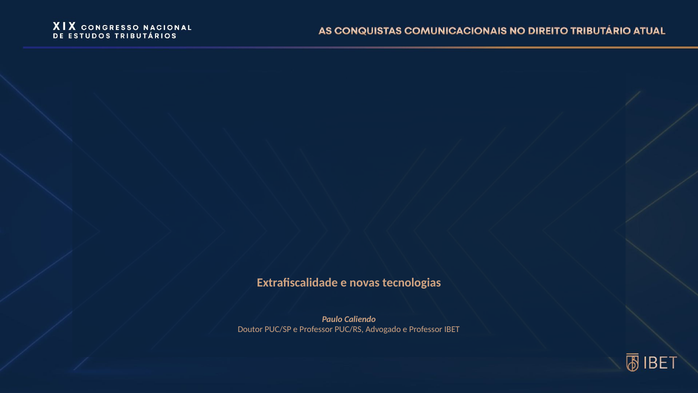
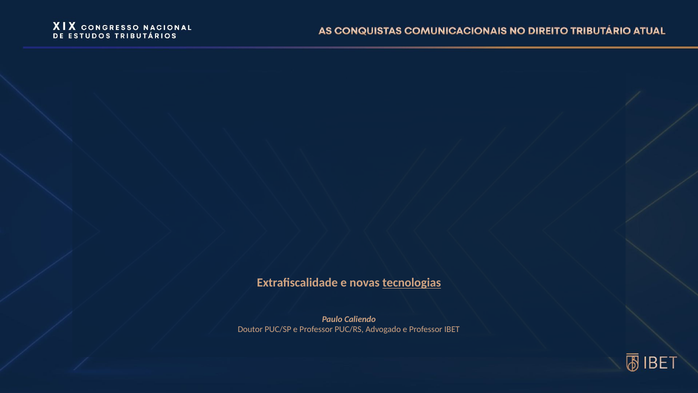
tecnologias underline: none -> present (412, 283)
